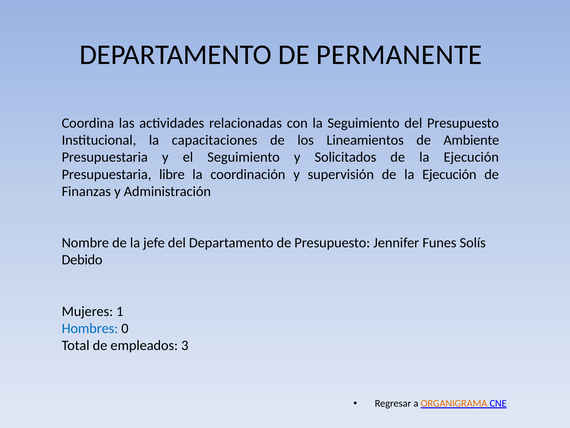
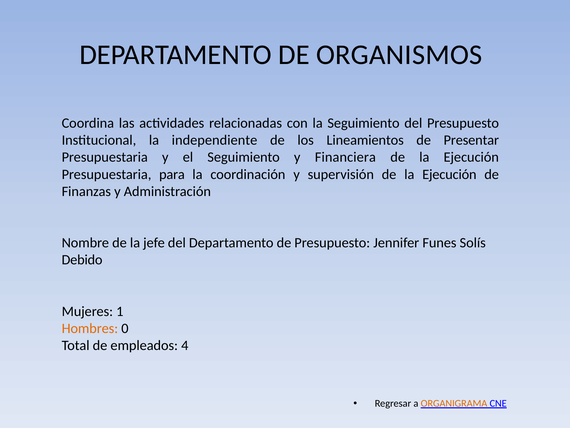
PERMANENTE: PERMANENTE -> ORGANISMOS (399, 55)
capacitaciones: capacitaciones -> independiente (215, 140)
Ambiente: Ambiente -> Presentar (471, 140)
Solicitados: Solicitados -> Financiera (345, 157)
libre: libre -> para (172, 174)
Hombres colour: blue -> orange (90, 328)
3: 3 -> 4 (185, 345)
